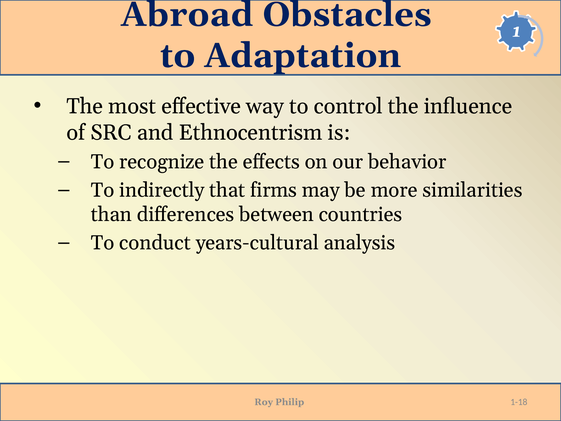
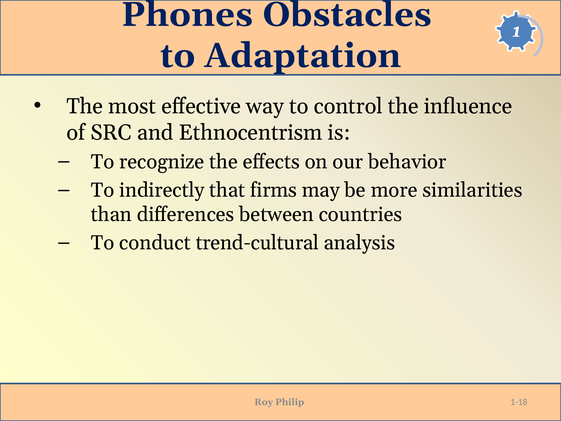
Abroad: Abroad -> Phones (187, 15)
years-cultural: years-cultural -> trend-cultural (257, 243)
